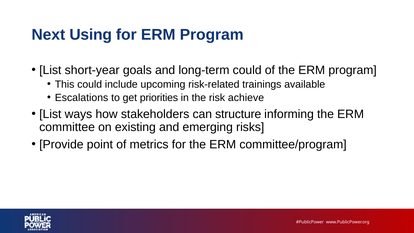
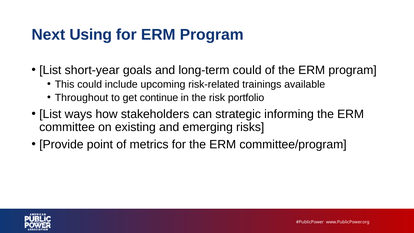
Escalations: Escalations -> Throughout (82, 98)
priorities: priorities -> continue (159, 98)
achieve: achieve -> portfolio (246, 98)
structure: structure -> strategic (238, 114)
